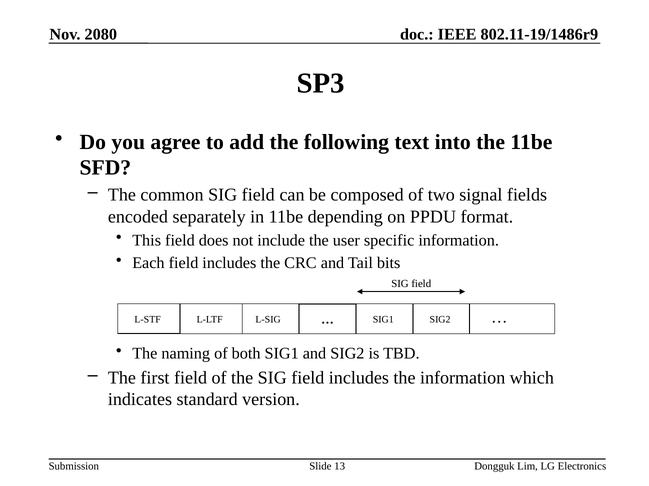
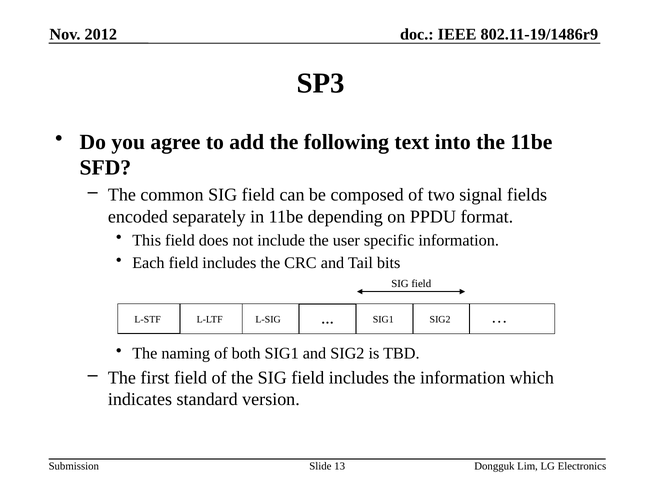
2080: 2080 -> 2012 (101, 35)
